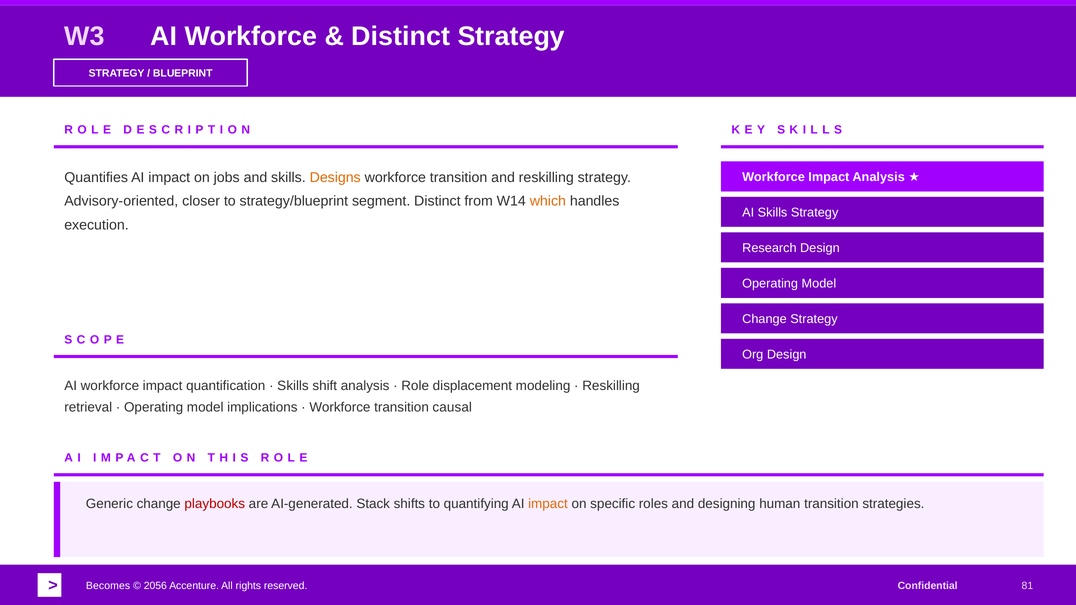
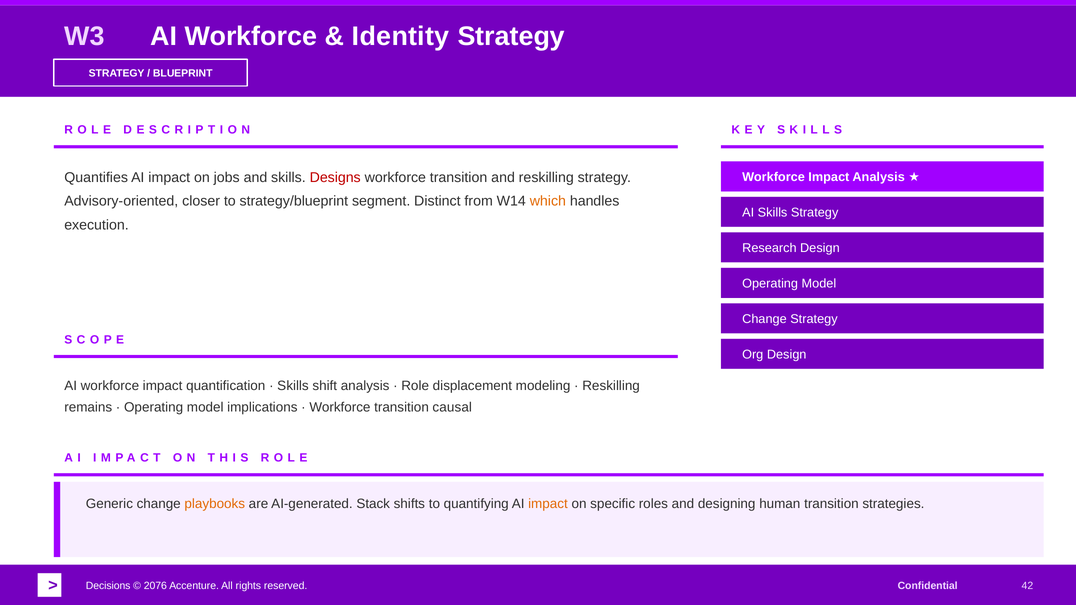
Distinct: Distinct -> Identity (401, 36)
Designs colour: orange -> red (335, 178)
retrieval: retrieval -> remains (88, 408)
playbooks colour: red -> orange (215, 504)
Becomes: Becomes -> Decisions (108, 586)
2056: 2056 -> 2076 (155, 586)
81: 81 -> 42 (1027, 586)
